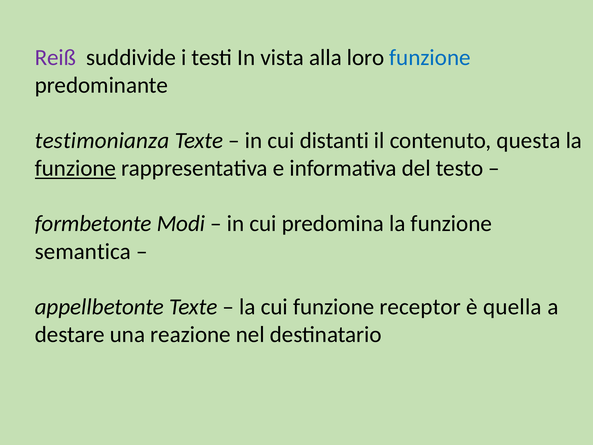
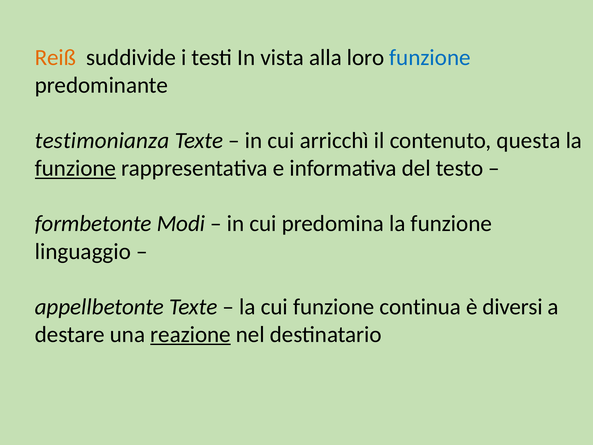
Reiß colour: purple -> orange (55, 57)
distanti: distanti -> arricchì (334, 141)
semantica: semantica -> linguaggio (83, 251)
receptor: receptor -> continua (420, 307)
quella: quella -> diversi (513, 307)
reazione underline: none -> present (190, 334)
